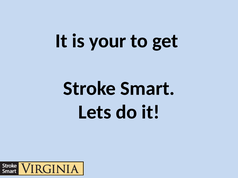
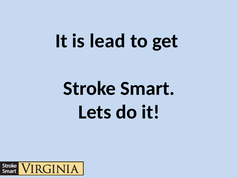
your: your -> lead (107, 41)
